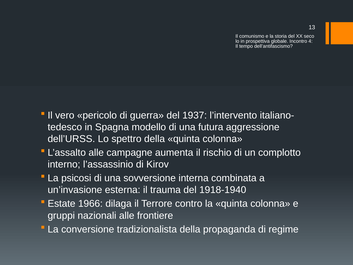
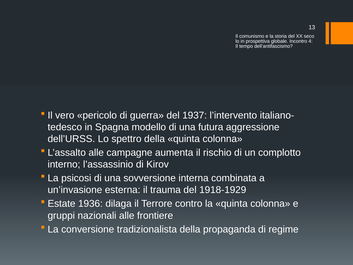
1918-1940: 1918-1940 -> 1918-1929 (223, 190)
1966: 1966 -> 1936 (90, 204)
